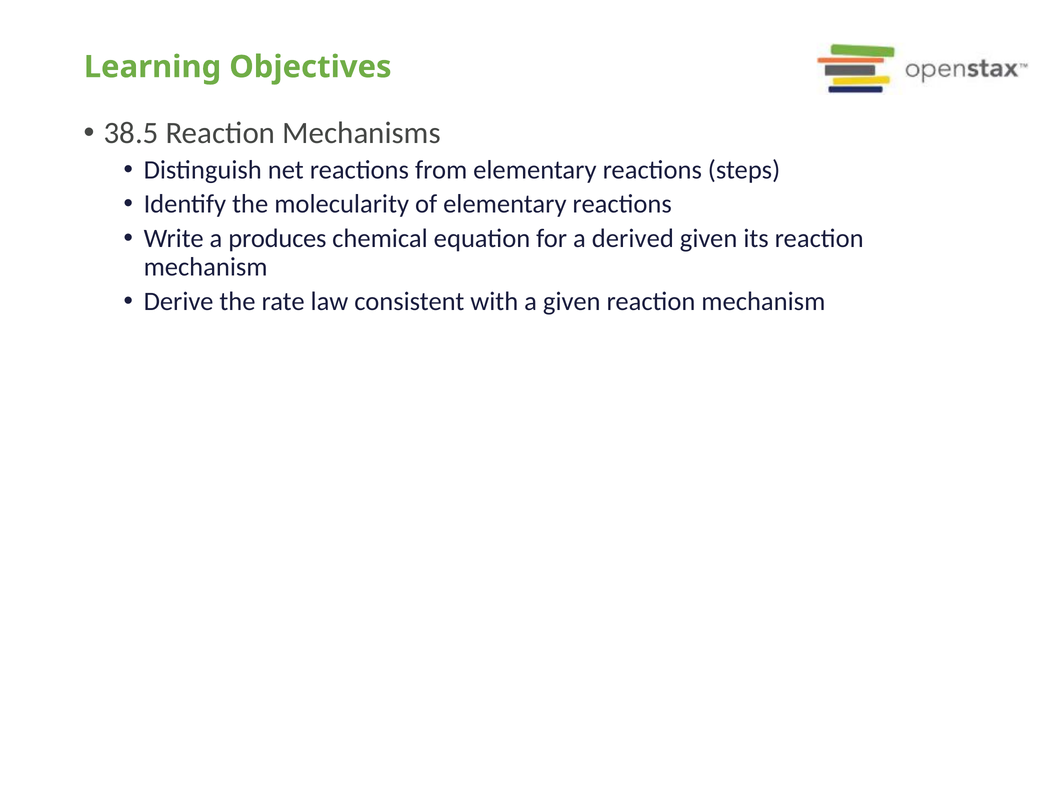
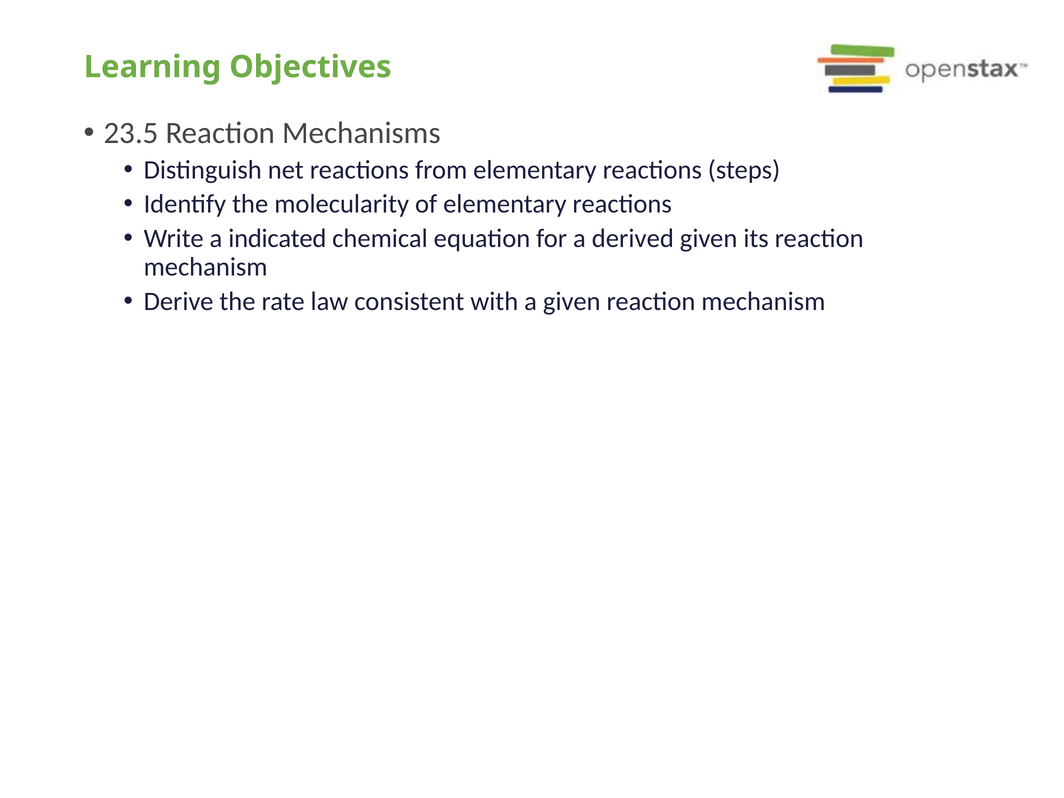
38.5: 38.5 -> 23.5 (131, 133)
produces: produces -> indicated (277, 238)
